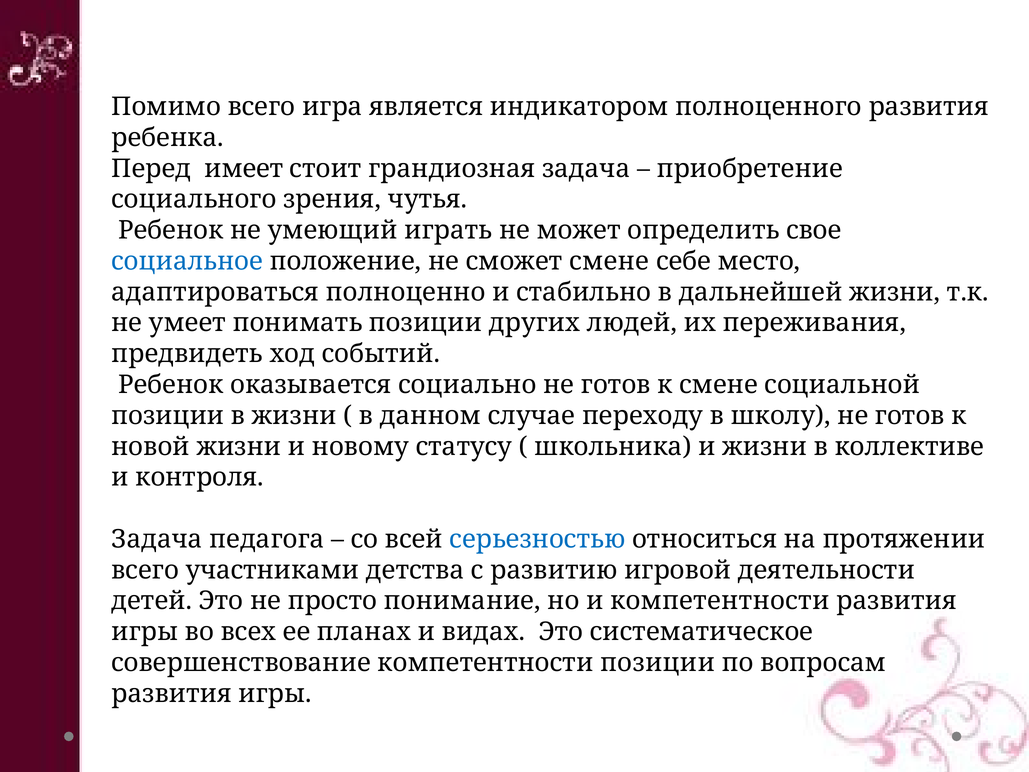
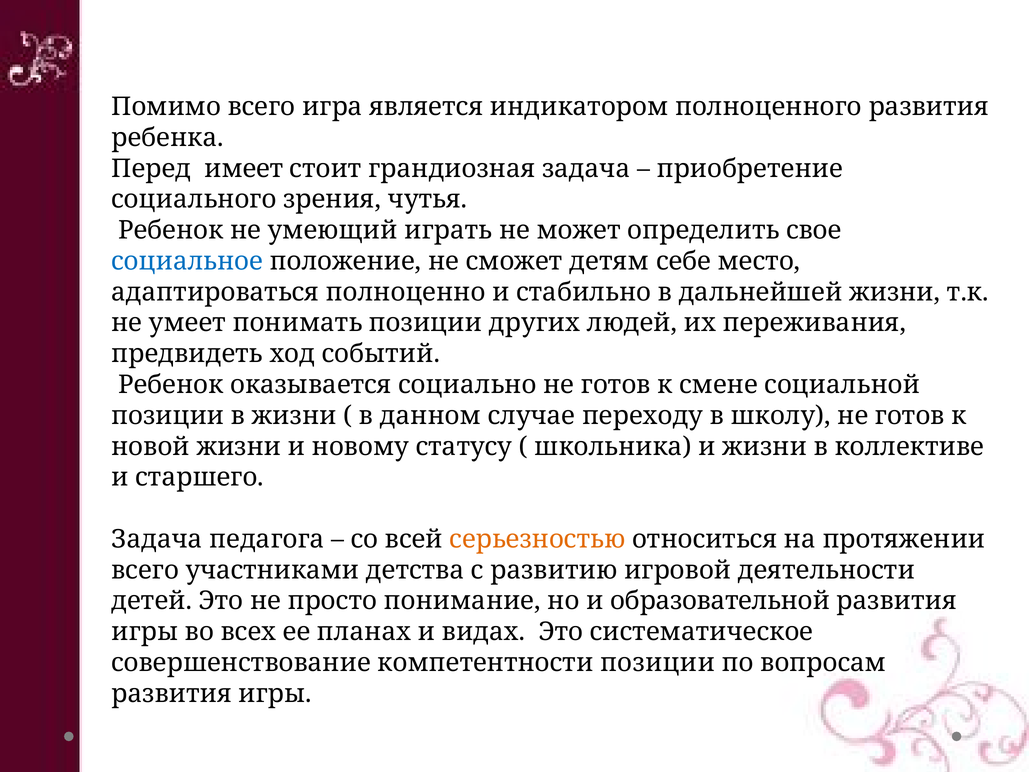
сможет смене: смене -> детям (609, 261)
контроля: контроля -> старшего (200, 477)
серьезностью colour: blue -> orange (537, 539)
и компетентности: компетентности -> образовательной (720, 601)
